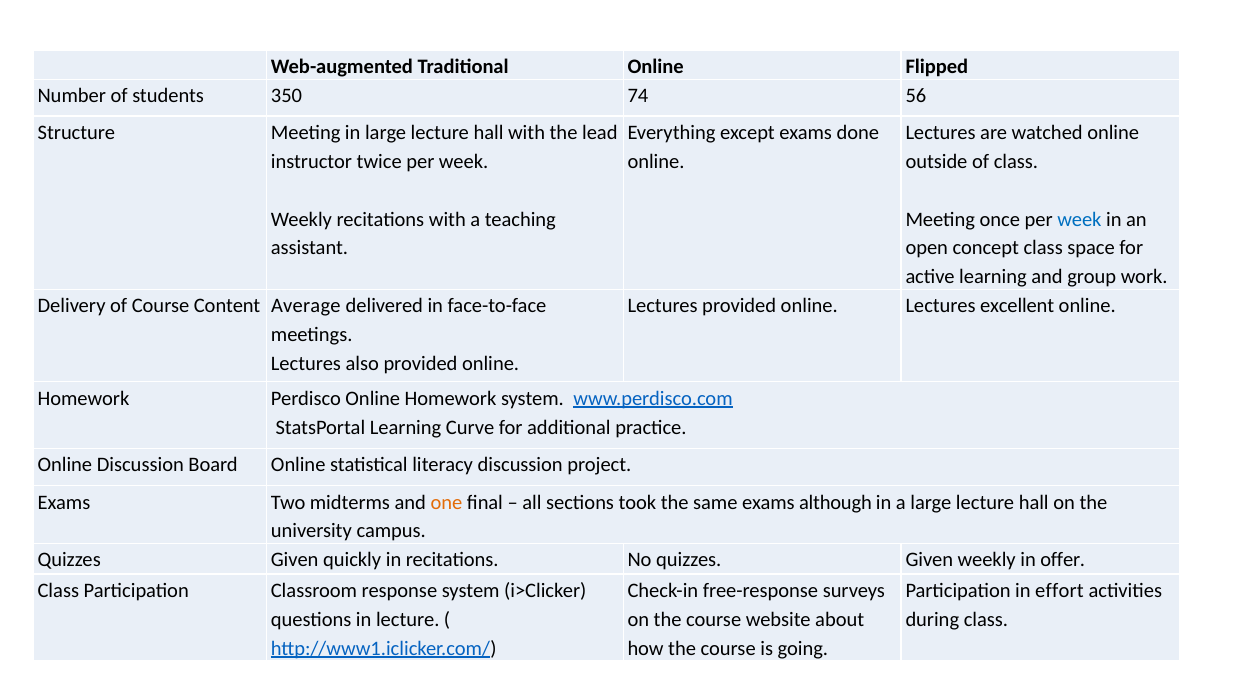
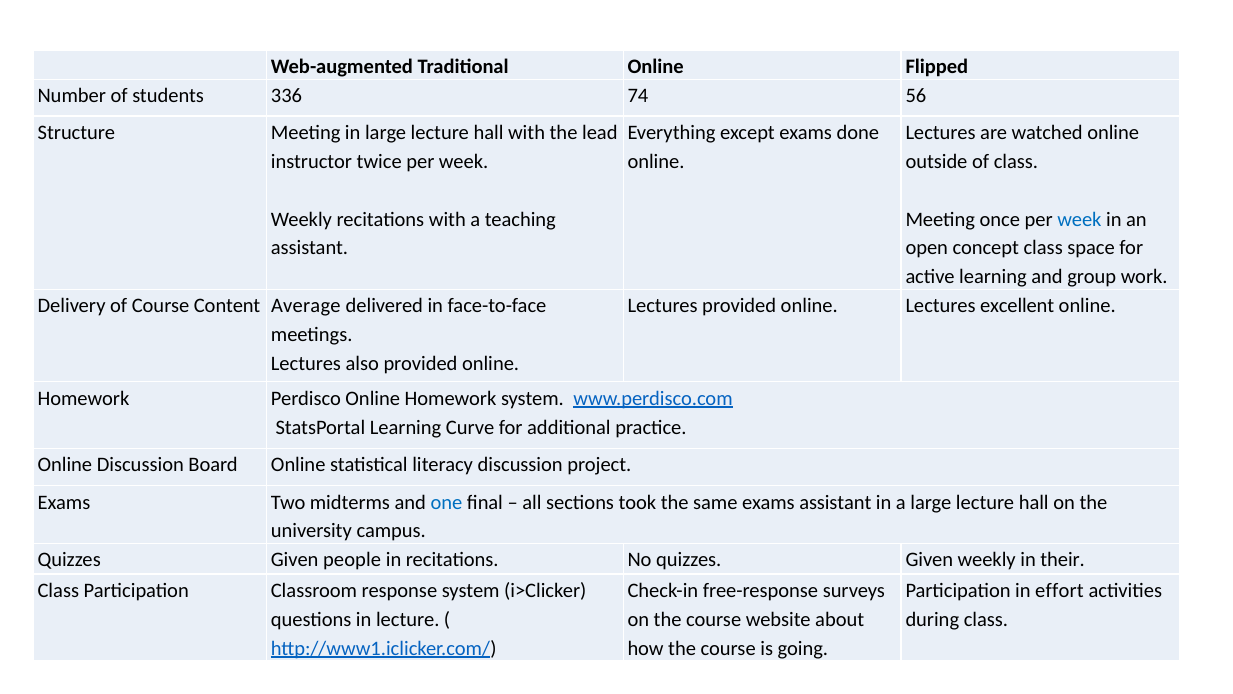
350: 350 -> 336 (286, 96)
one colour: orange -> blue (446, 502)
exams although: although -> assistant (835, 502)
quickly: quickly -> people (352, 560)
offer: offer -> their (1063, 560)
